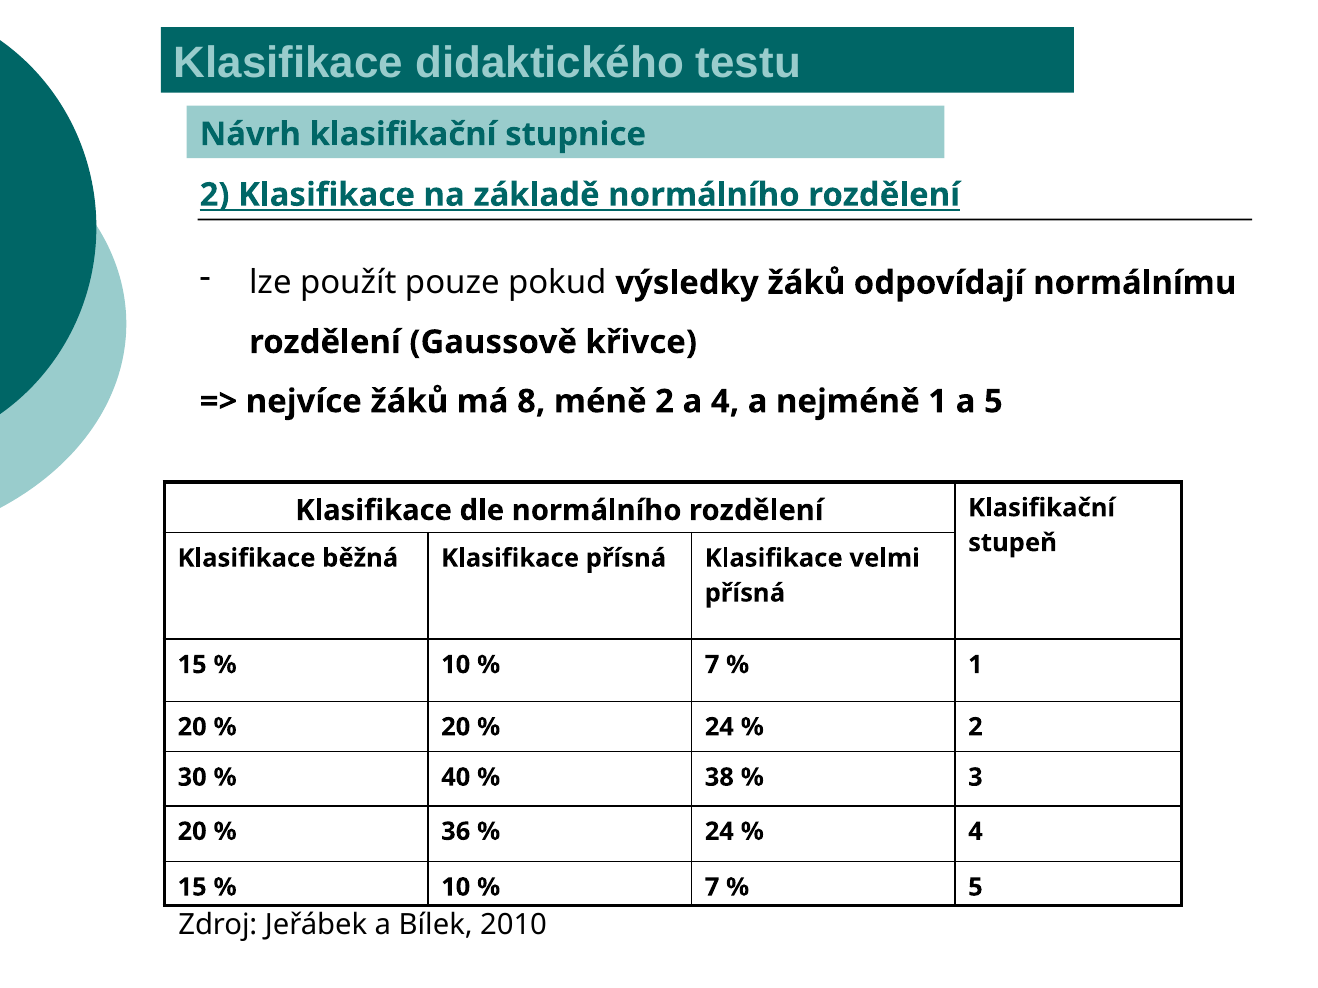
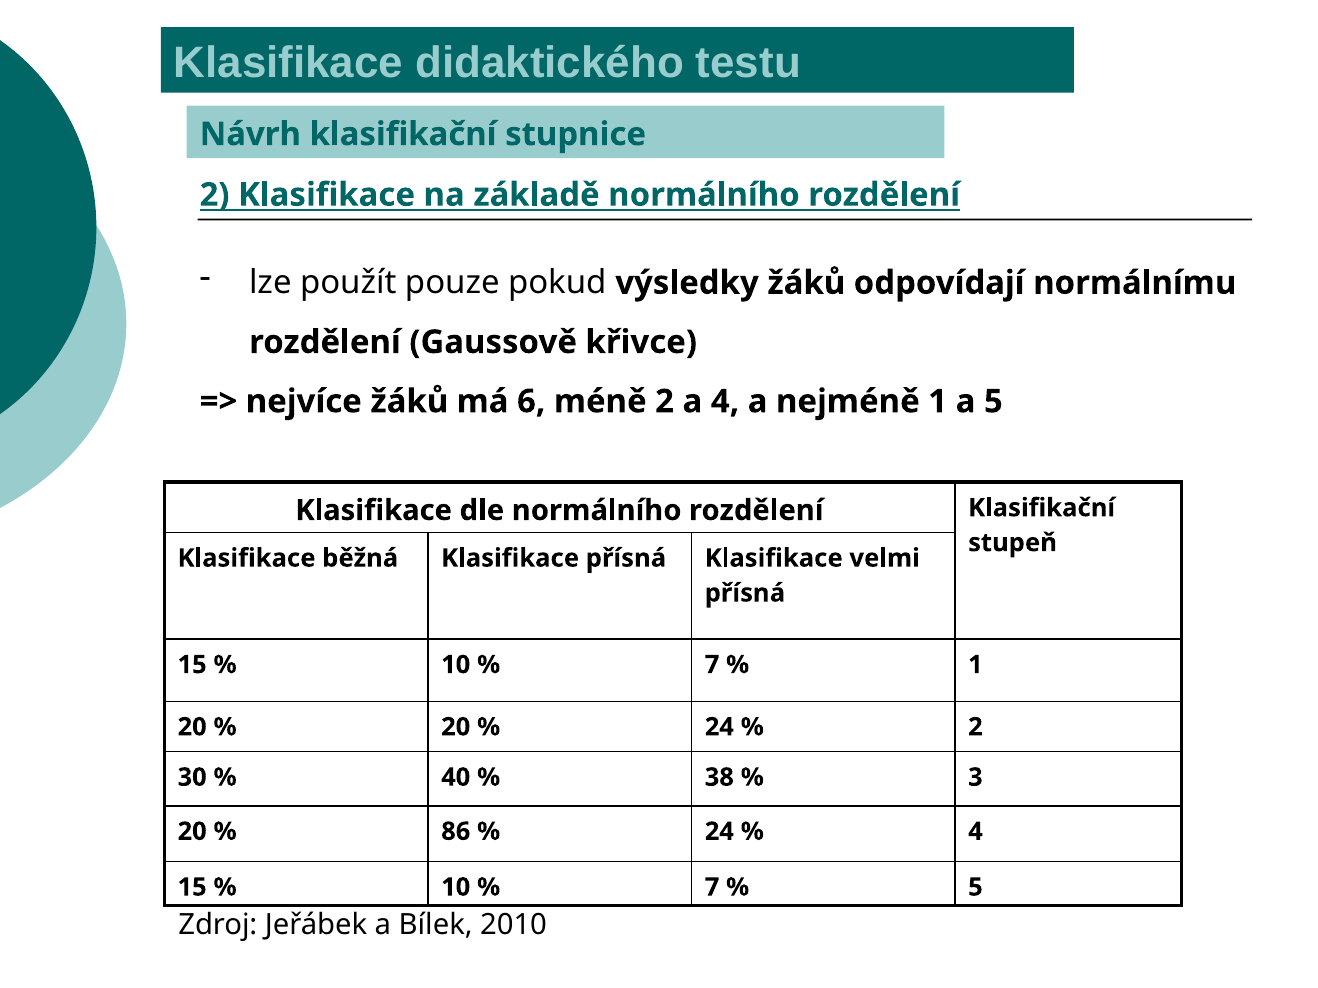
8: 8 -> 6 (531, 402)
36: 36 -> 86 (456, 832)
